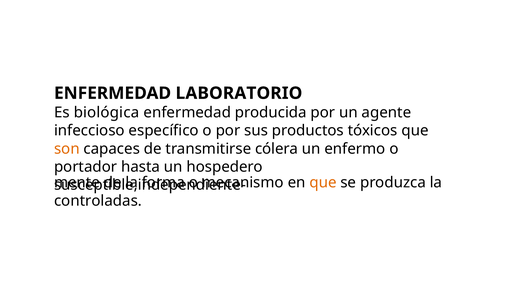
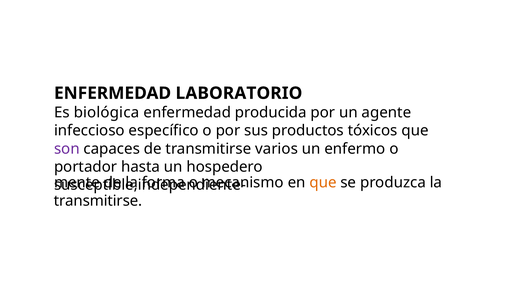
son colour: orange -> purple (67, 149)
cólera: cólera -> varios (277, 149)
controladas: controladas -> transmitirse (98, 201)
